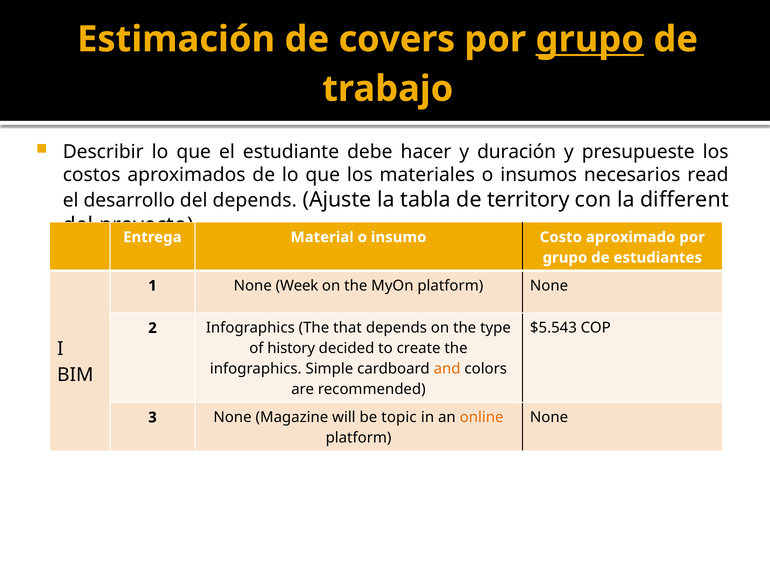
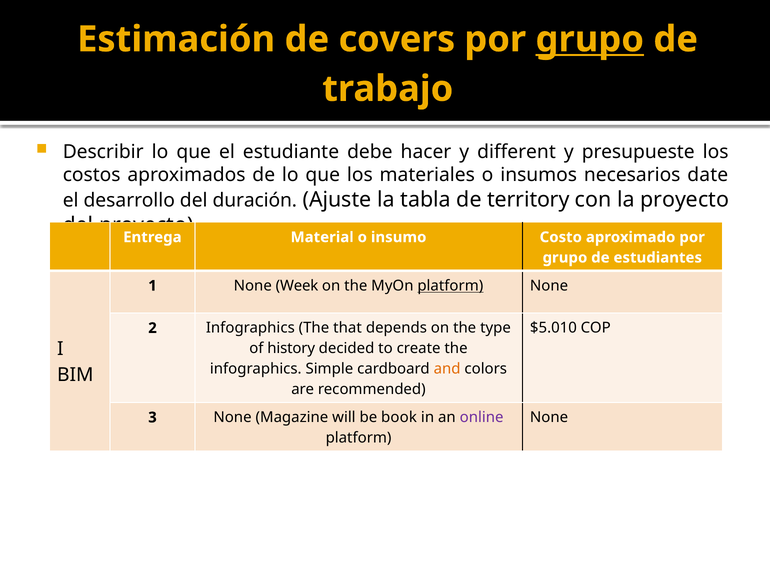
duración: duración -> different (517, 152)
read: read -> date (708, 175)
del depends: depends -> duración (255, 200)
la different: different -> proyecto (685, 199)
platform underline: none -> present (450, 286)
$5.543: $5.543 -> $5.010 (553, 328)
topic: topic -> book (399, 417)
online colour: orange -> purple (482, 417)
